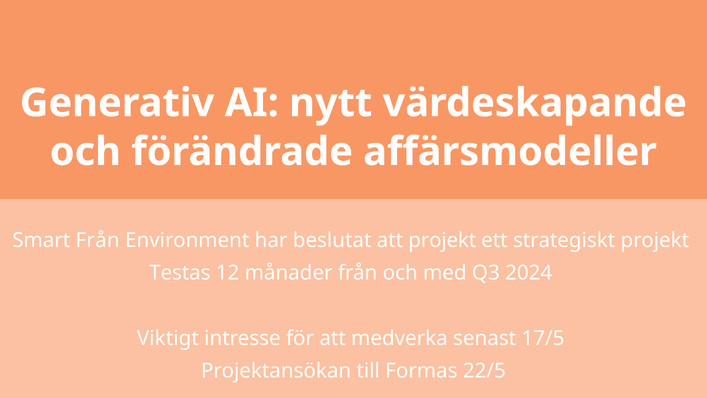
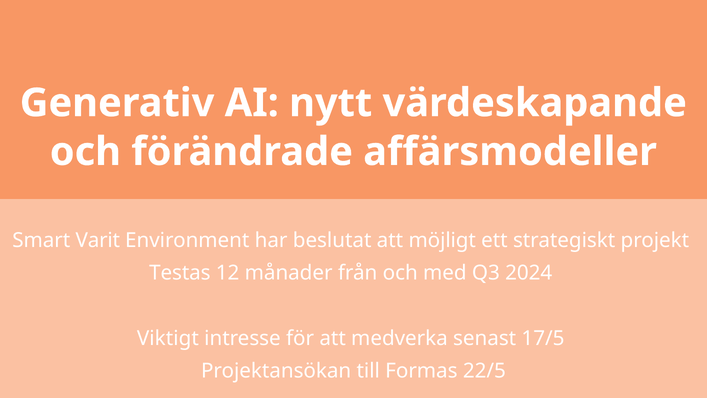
Smart Från: Från -> Varit (98, 240)
att projekt: projekt -> möjligt (442, 240)
